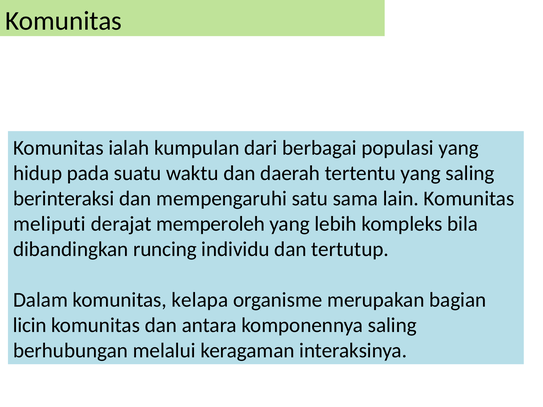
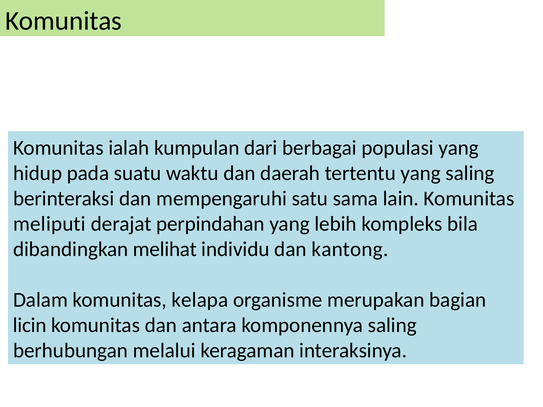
memperoleh: memperoleh -> perpindahan (210, 224)
runcing: runcing -> melihat (165, 249)
tertutup: tertutup -> kantong (350, 249)
